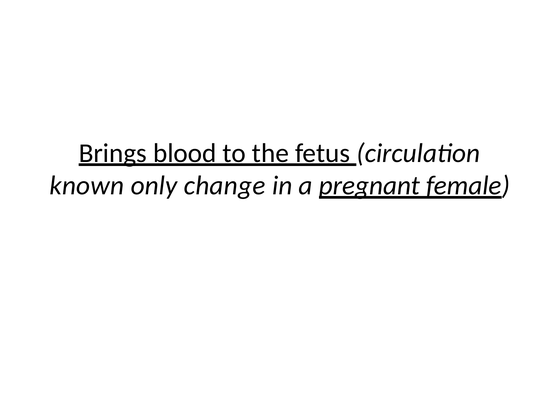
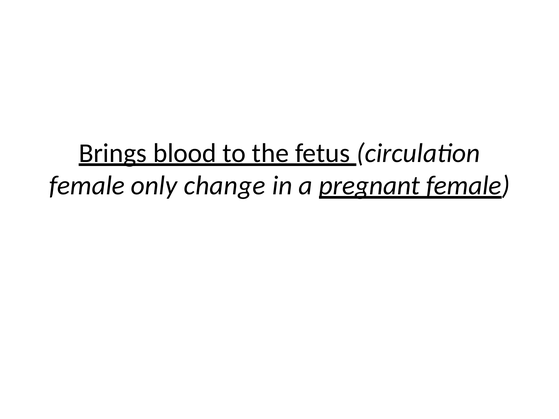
known: known -> female (87, 186)
